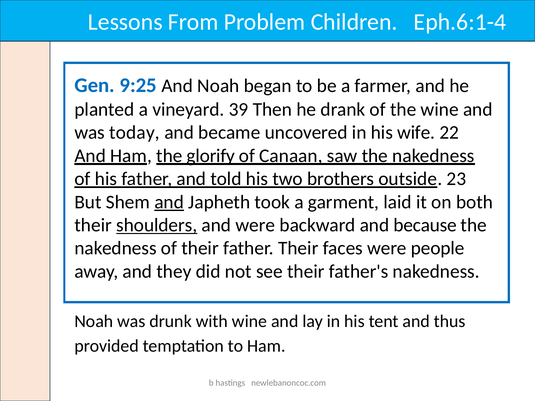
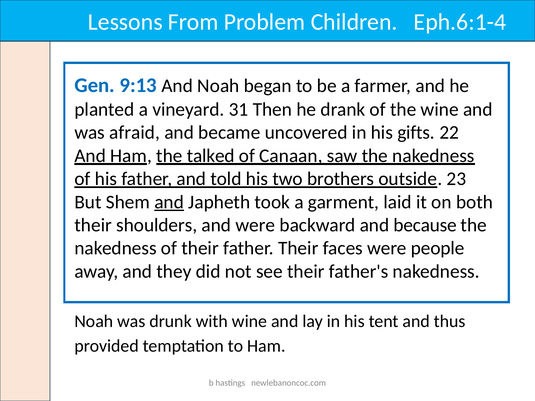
9:25: 9:25 -> 9:13 (138, 85)
39: 39 -> 31 (239, 109)
today: today -> afraid (135, 133)
wife: wife -> gifts (416, 133)
glorify: glorify -> talked (211, 156)
shoulders underline: present -> none (157, 225)
